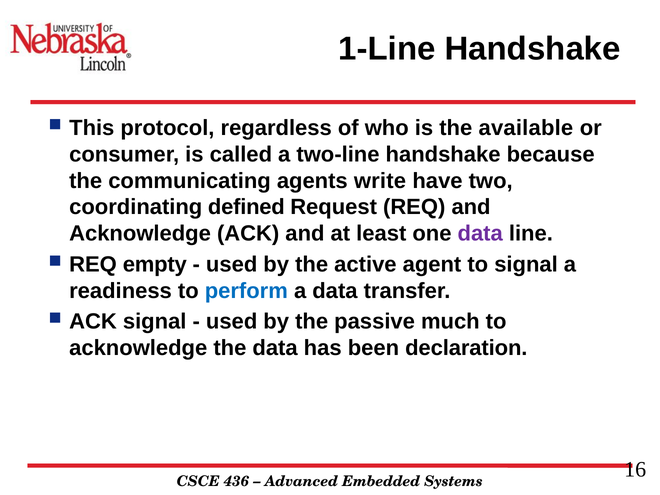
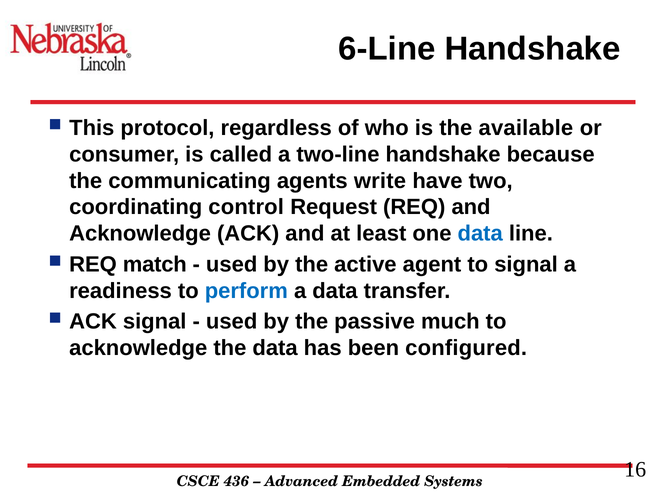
1-Line: 1-Line -> 6-Line (387, 49)
defined: defined -> control (246, 207)
data colour: purple -> blue (480, 234)
empty: empty -> match (155, 264)
declaration: declaration -> configured (466, 348)
